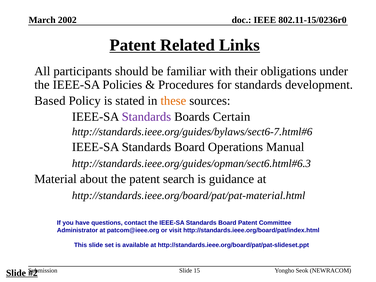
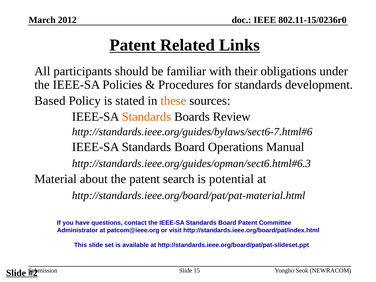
2002: 2002 -> 2012 (67, 20)
Standards colour: purple -> orange (146, 117)
Certain: Certain -> Review (232, 117)
guidance: guidance -> potential (231, 179)
